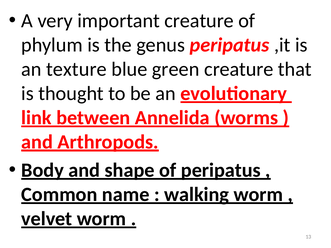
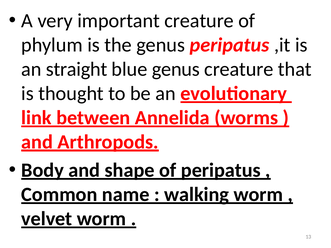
texture: texture -> straight (77, 69)
blue green: green -> genus (176, 69)
